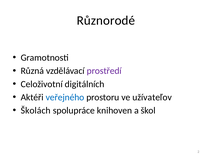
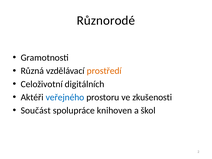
prostředí colour: purple -> orange (104, 71)
užívateľov: užívateľov -> zkušenosti (152, 97)
Školách: Školách -> Součást (36, 111)
